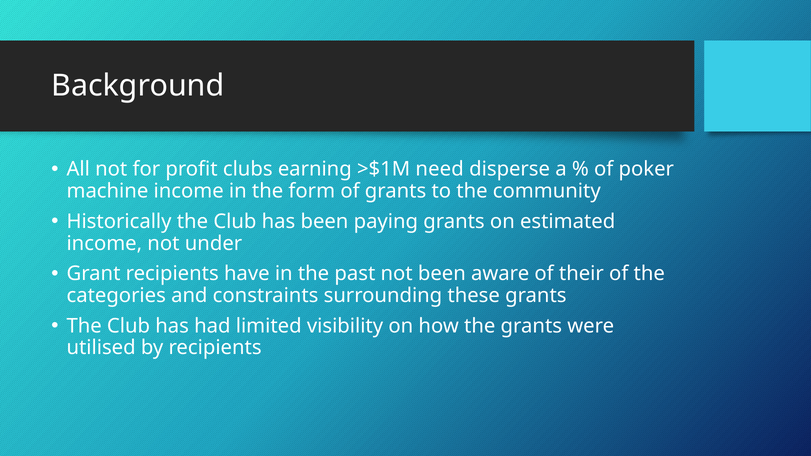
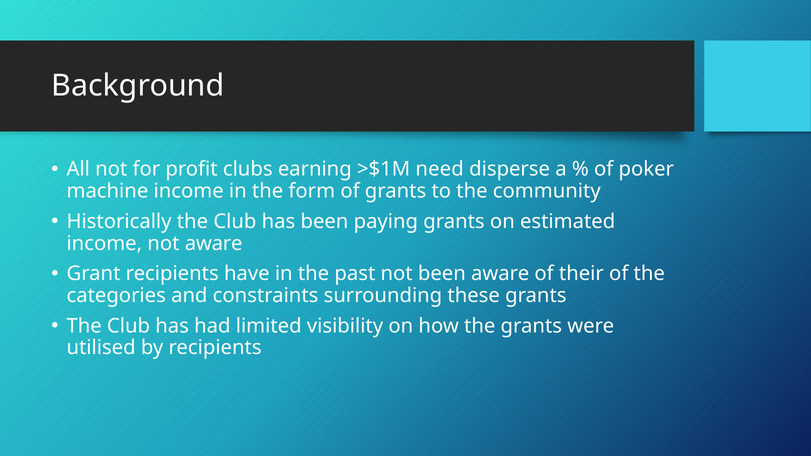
not under: under -> aware (214, 243)
